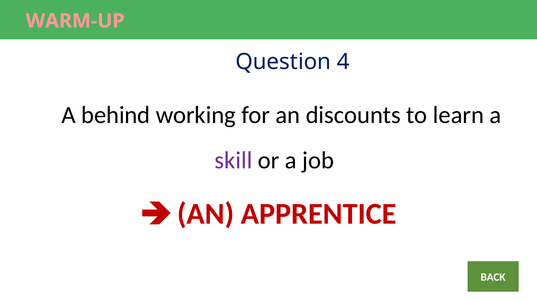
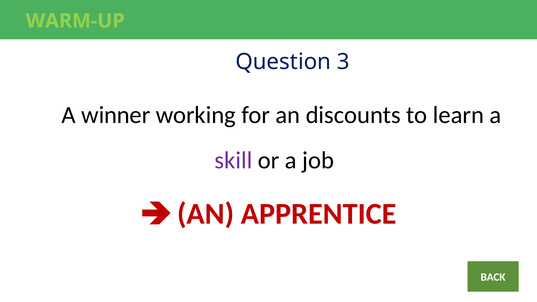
WARM-UP colour: pink -> light green (75, 21)
4: 4 -> 3 (343, 62)
behind: behind -> winner (116, 115)
